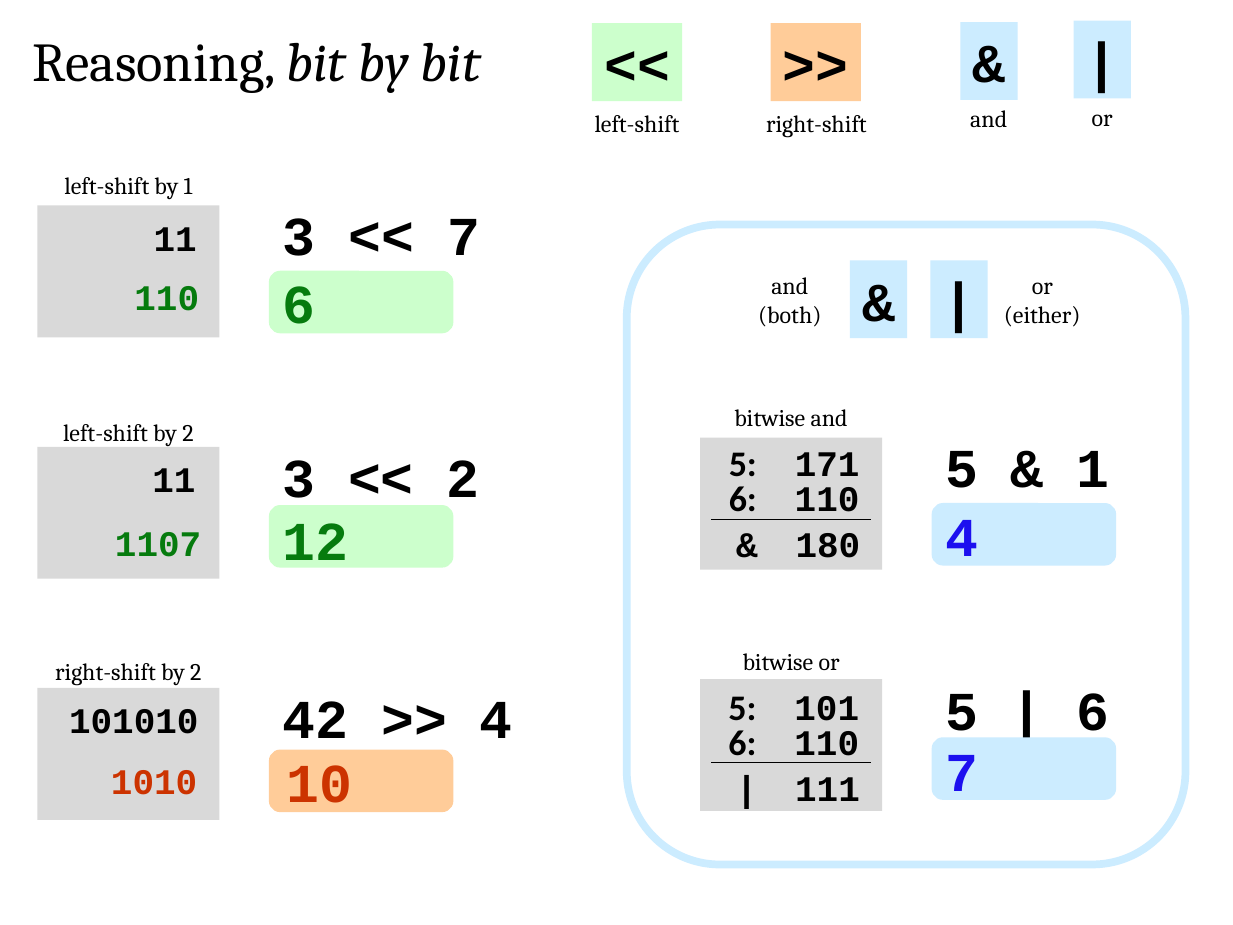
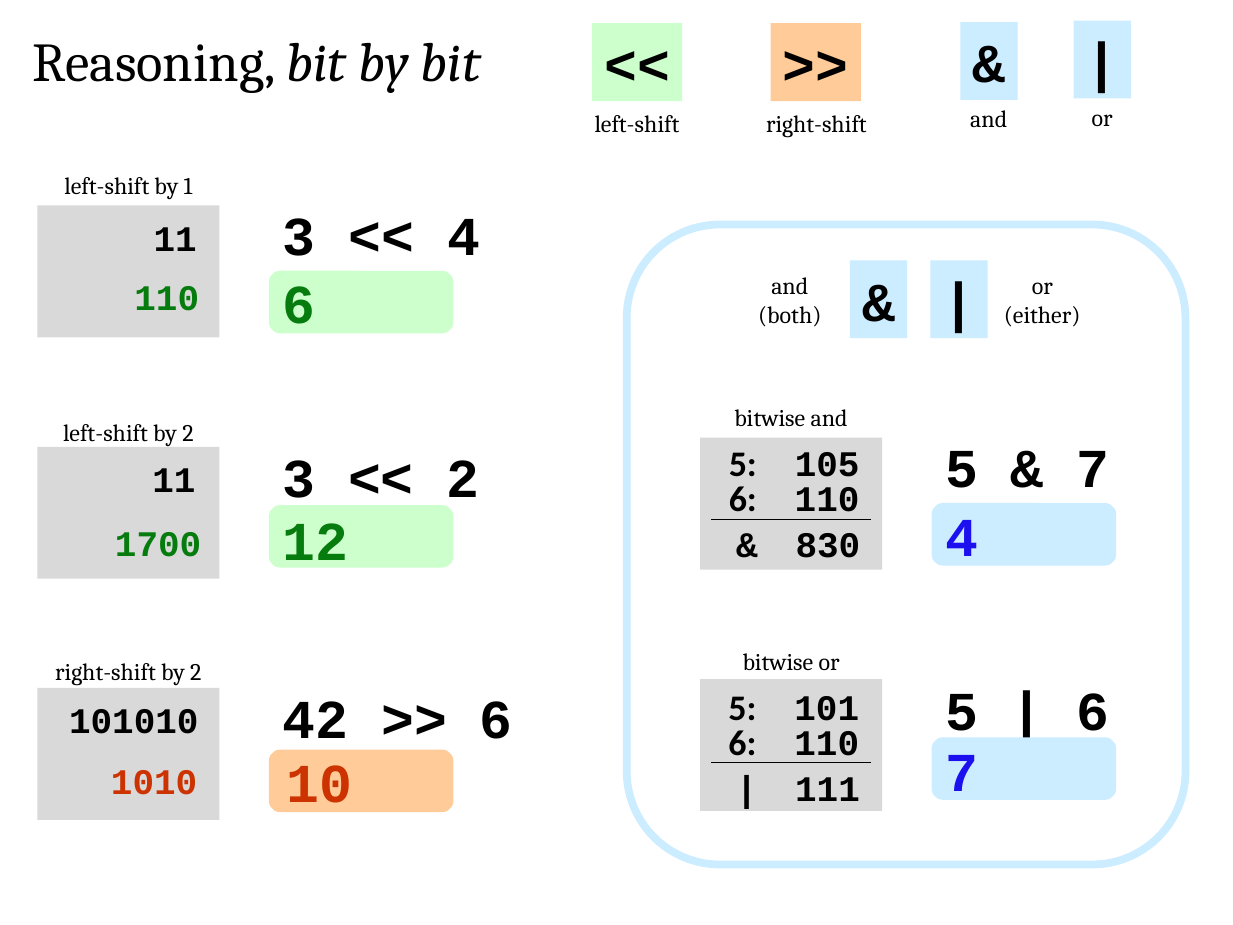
7: 7 -> 4 (463, 237)
1: 1 -> 7 (1093, 469)
171: 171 -> 105 (827, 465)
1107: 1107 -> 1700 (158, 545)
180: 180 -> 830 (828, 545)
4: 4 -> 6 (496, 720)
